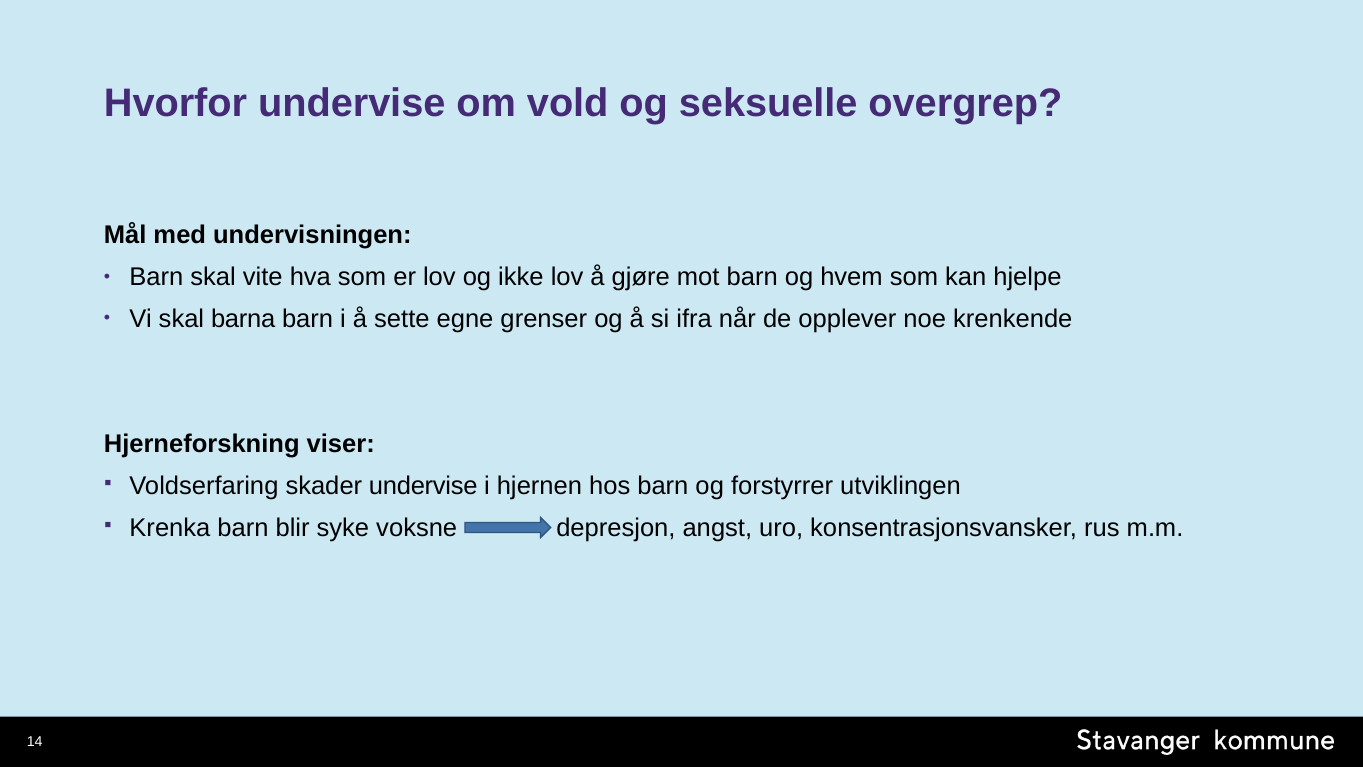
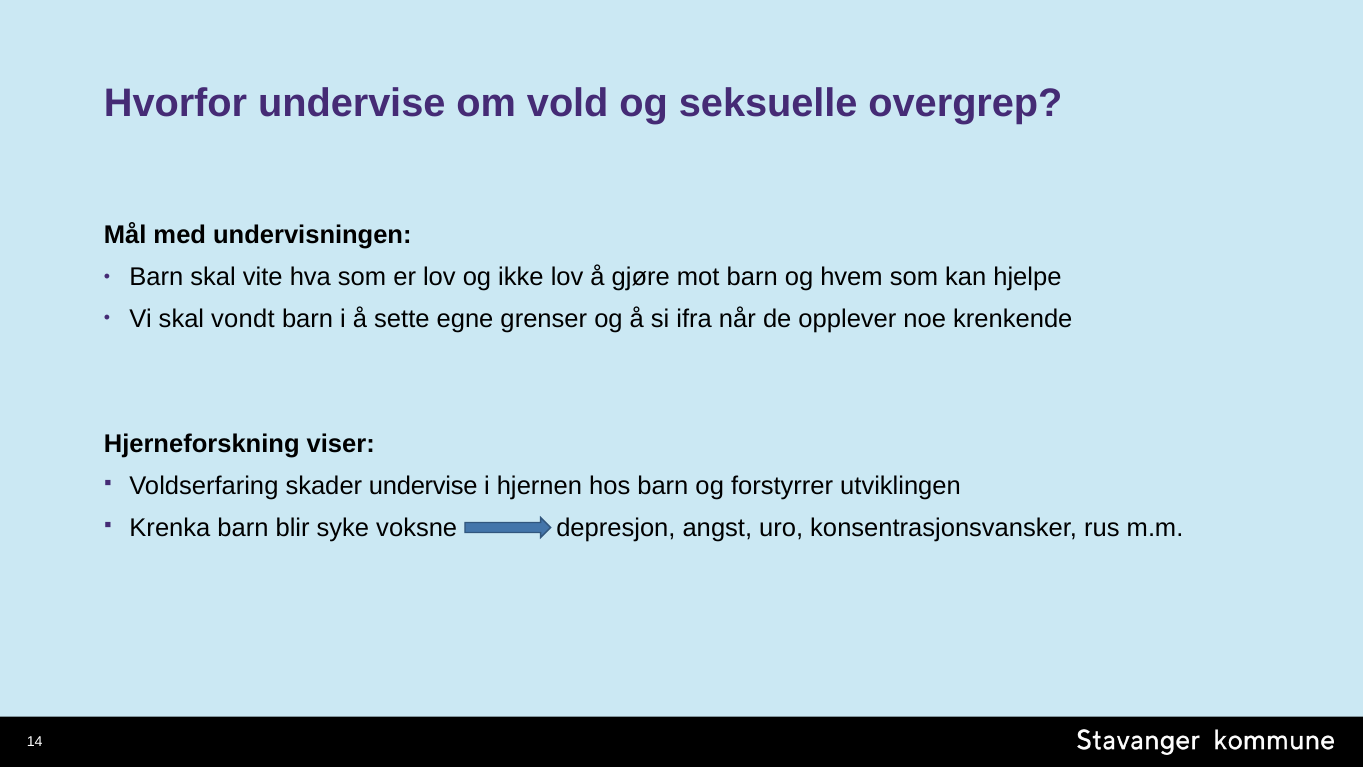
barna: barna -> vondt (243, 319)
